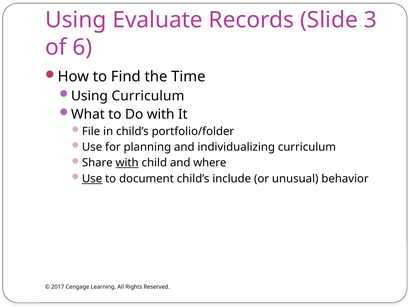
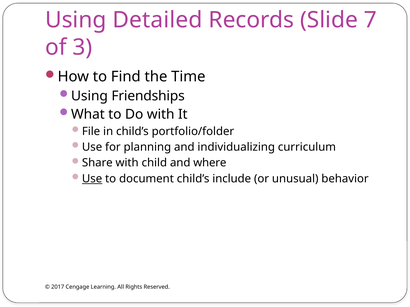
Evaluate: Evaluate -> Detailed (158, 20)
3: 3 -> 7 (370, 20)
6: 6 -> 3 (82, 47)
Using Curriculum: Curriculum -> Friendships (148, 96)
with underline: present -> none (127, 163)
